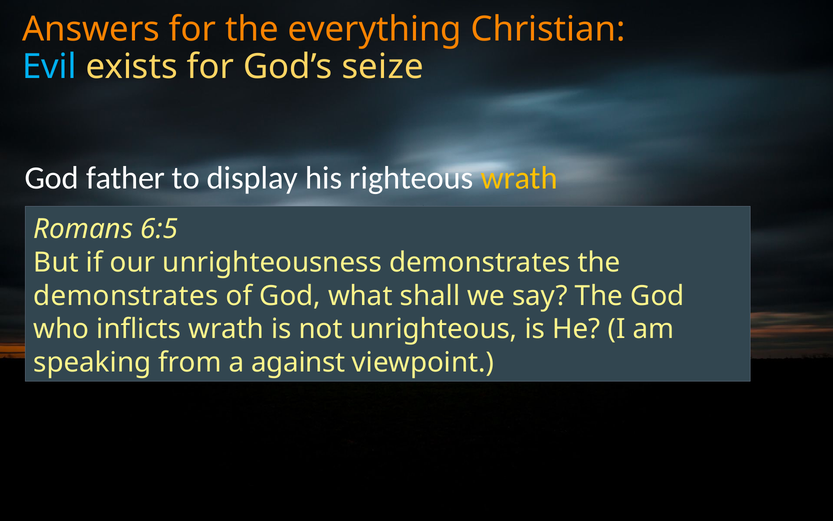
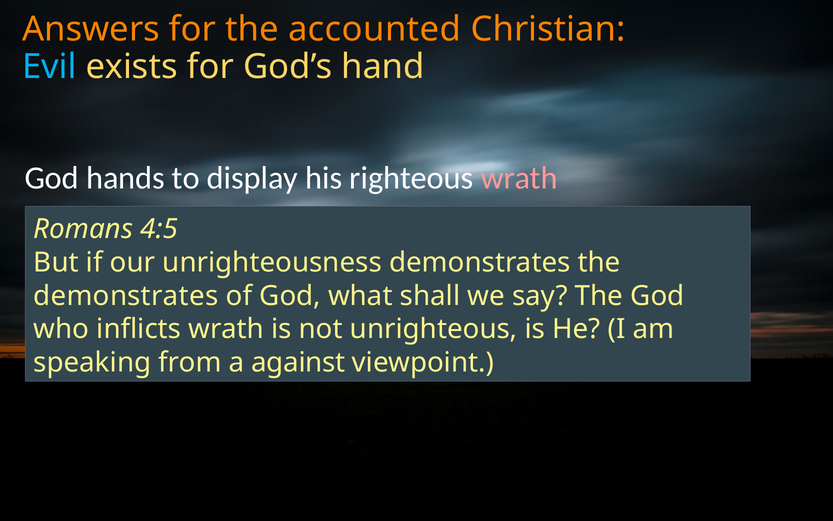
everything: everything -> accounted (375, 29)
seize: seize -> hand (383, 67)
father: father -> hands (126, 178)
wrath colour: yellow -> pink (519, 178)
6:5: 6:5 -> 4:5 (159, 229)
